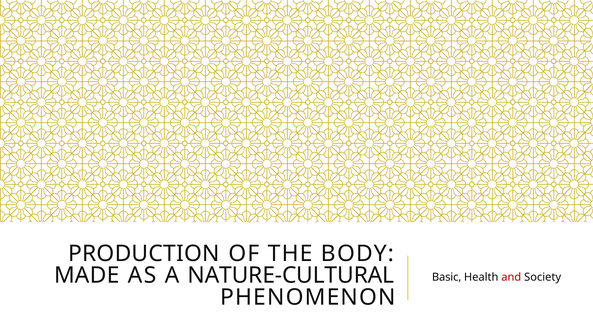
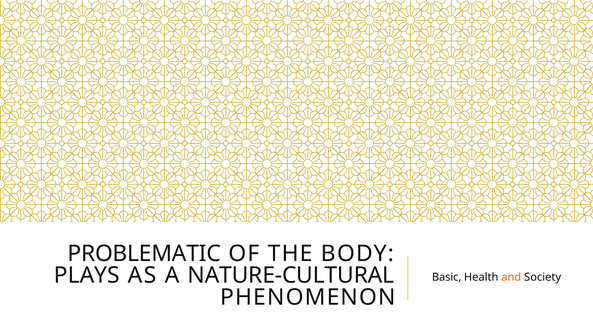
PRODUCTION: PRODUCTION -> PROBLEMATIC (144, 254)
MADE: MADE -> PLAYS (87, 276)
and colour: red -> orange (511, 278)
